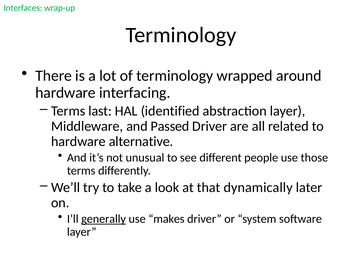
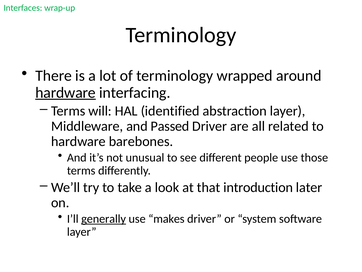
hardware underline: none -> present (66, 92)
last: last -> will (100, 111)
alternative: alternative -> barebones (141, 141)
dynamically: dynamically -> introduction (258, 187)
